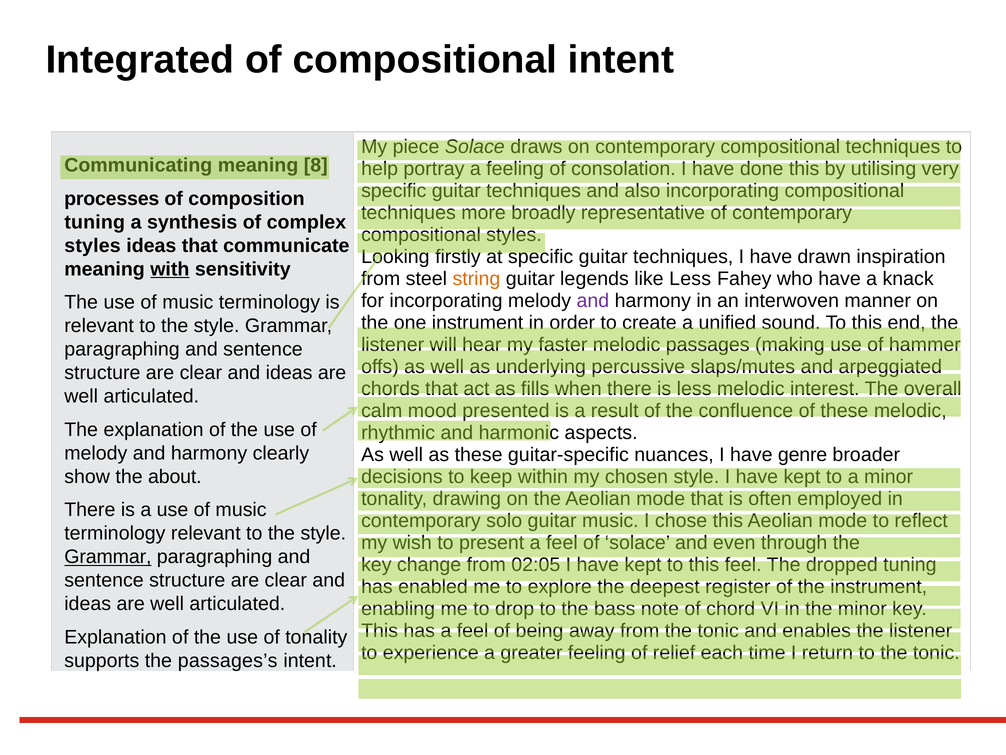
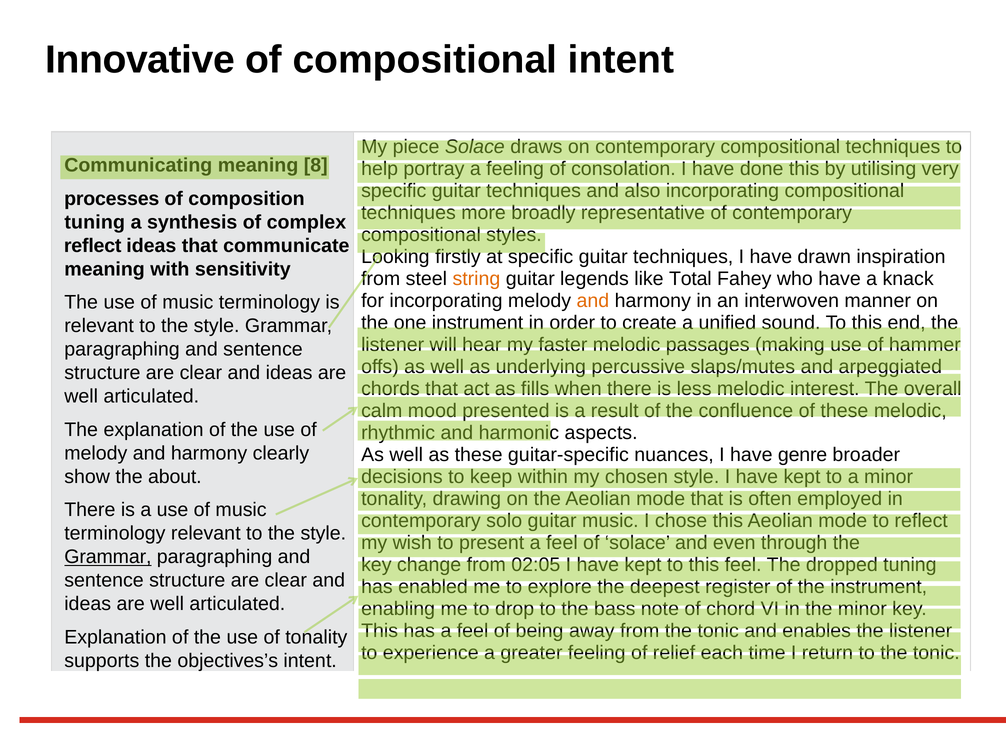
Integrated: Integrated -> Innovative (140, 60)
styles: styles -> reflect (93, 245)
with underline: present -> none (170, 269)
like Less: Less -> Total (690, 279)
and colour: purple -> orange (593, 301)
passages’s: passages’s -> objectives’s (228, 660)
